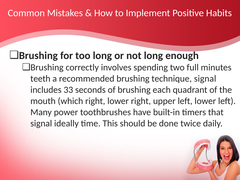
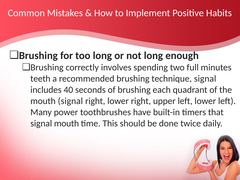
33: 33 -> 40 (68, 90)
mouth which: which -> signal (70, 101)
signal ideally: ideally -> mouth (67, 123)
